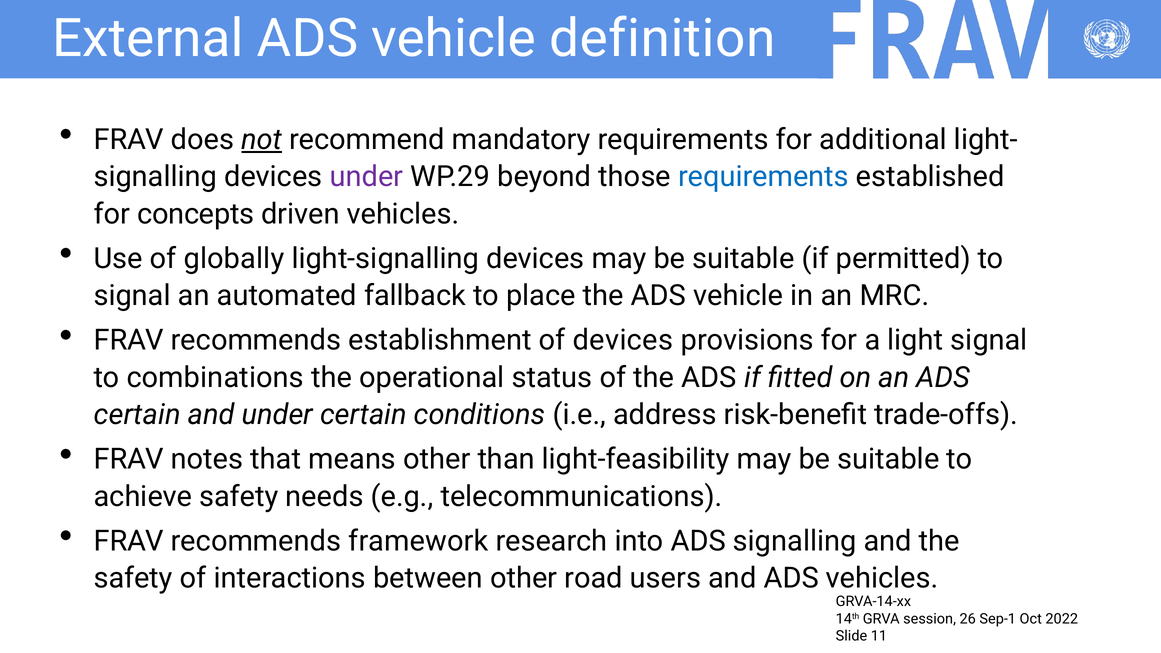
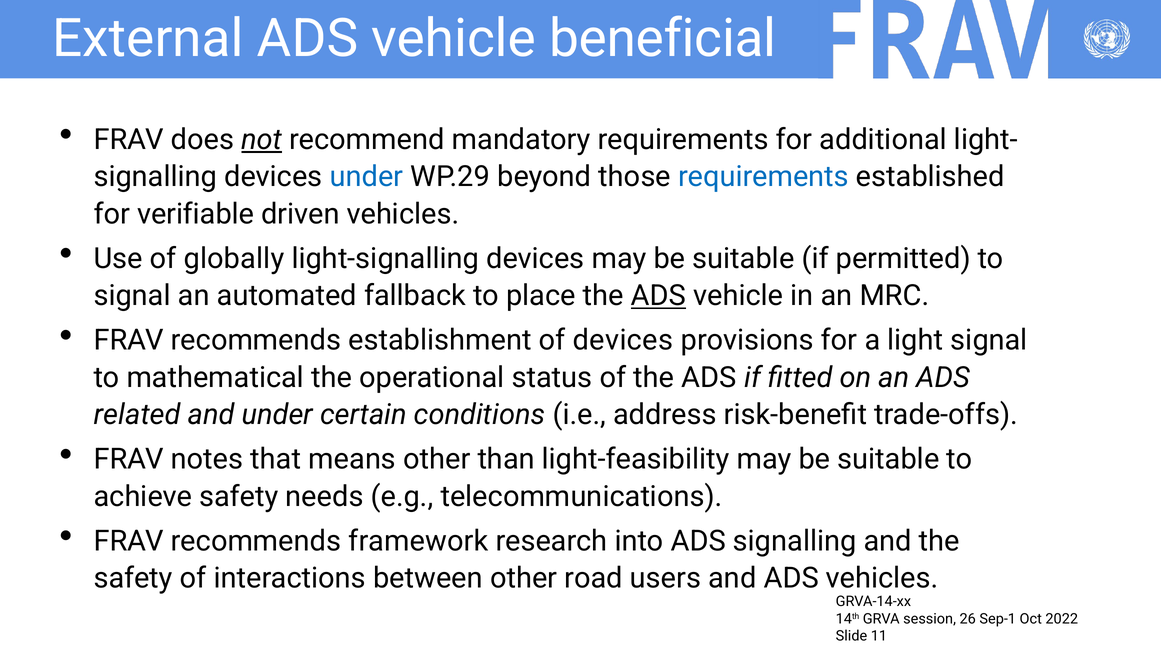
definition: definition -> beneficial (663, 39)
under colour: purple -> blue (366, 177)
concepts: concepts -> verifiable (196, 214)
ADS underline: none -> present (659, 296)
combinations: combinations -> mathematical (215, 378)
certain: certain -> related (137, 415)
